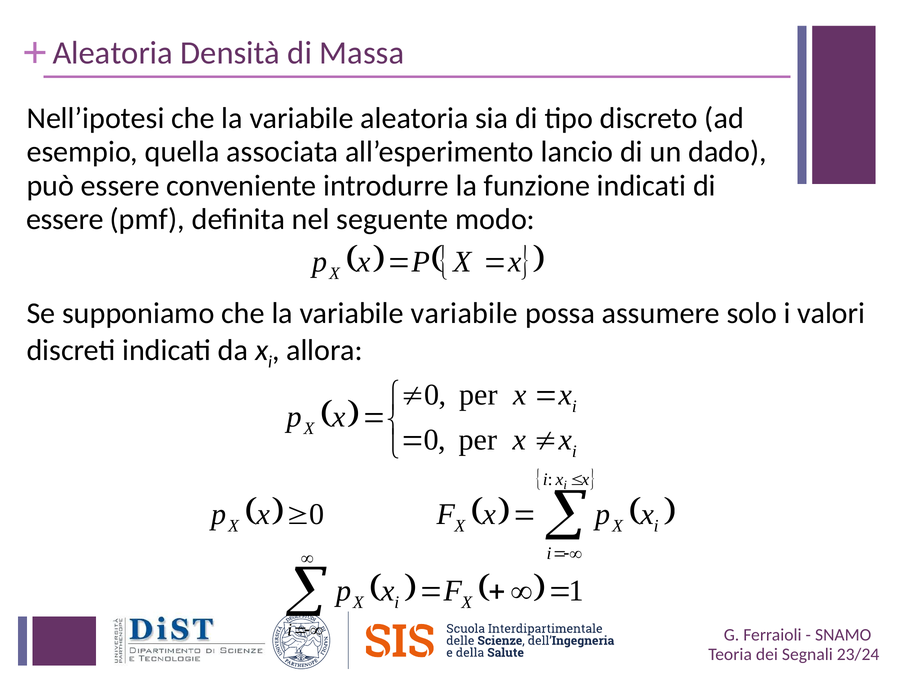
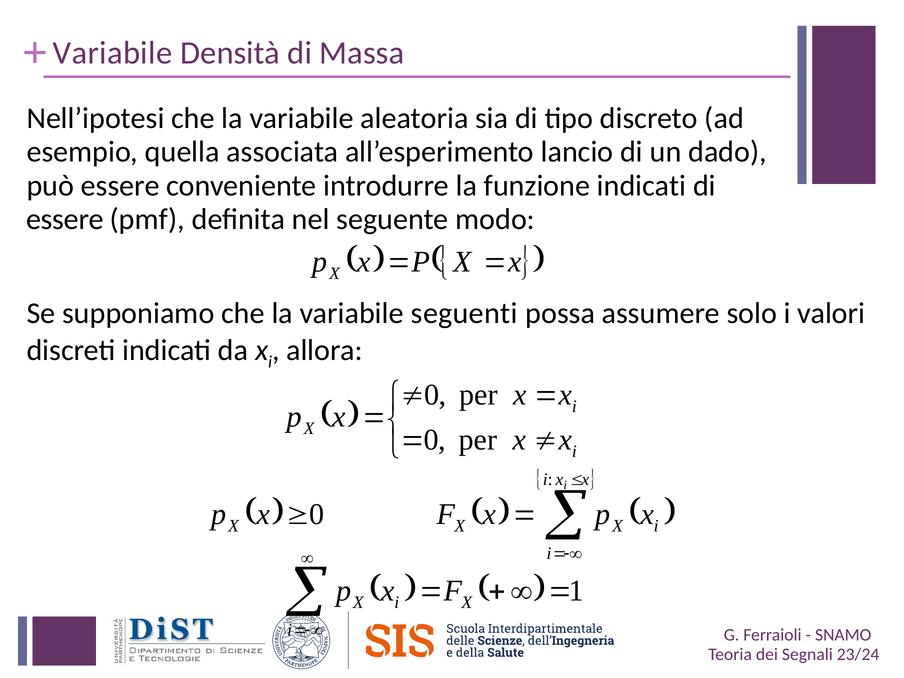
Aleatoria: Aleatoria -> Variabile (113, 53)
variabile variabile: variabile -> seguenti (464, 314)
